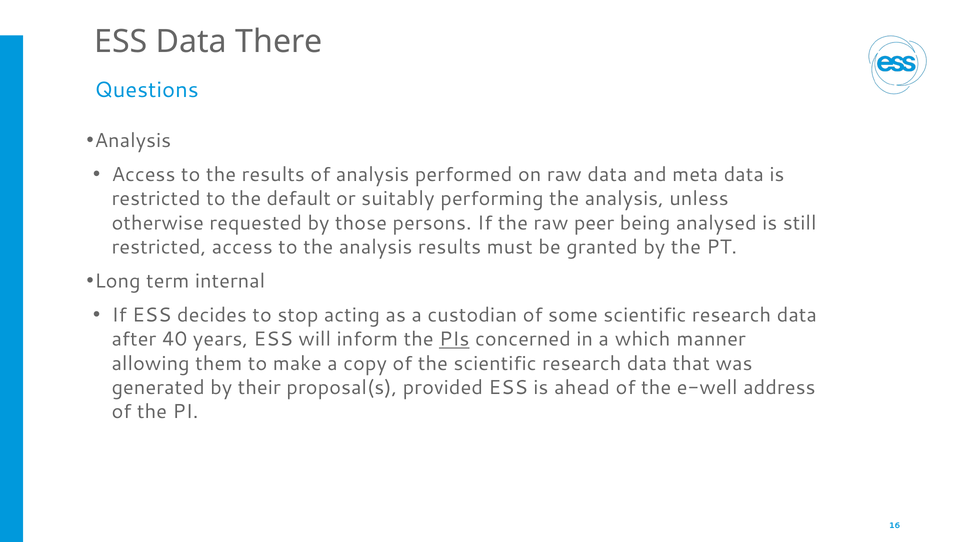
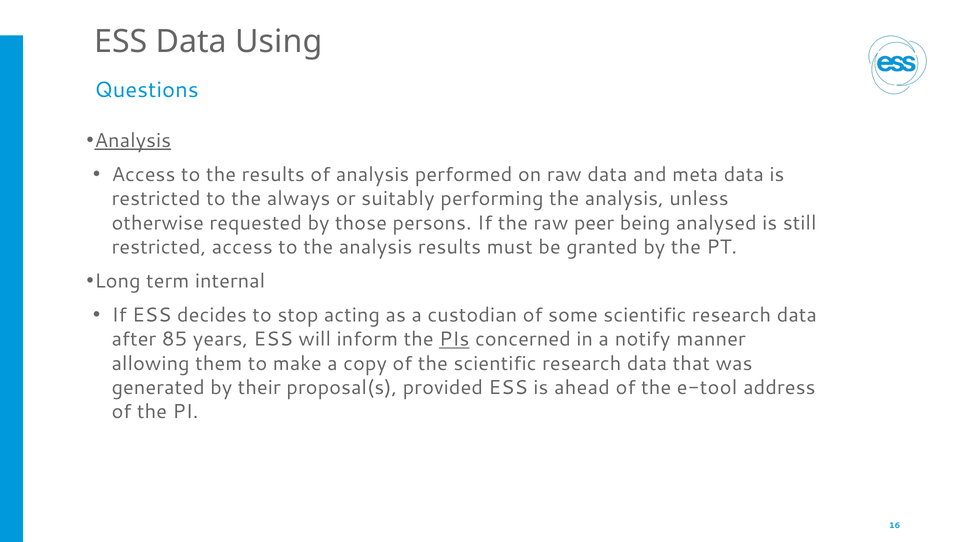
There: There -> Using (279, 42)
Analysis underline: none -> present (133, 141)
default: default -> always (299, 199)
40: 40 -> 85 (175, 340)
which: which -> notify (643, 340)
e-well: e-well -> e-tool (707, 388)
